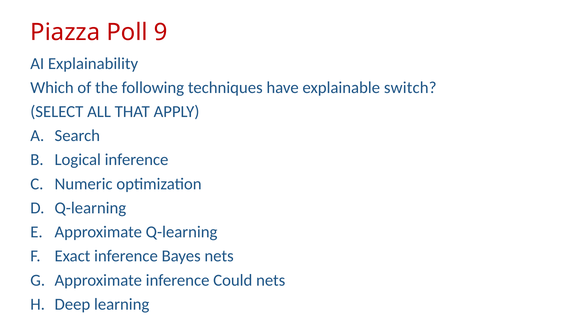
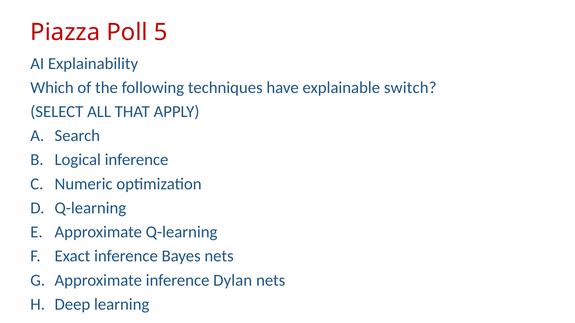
9: 9 -> 5 (161, 32)
Could: Could -> Dylan (233, 281)
